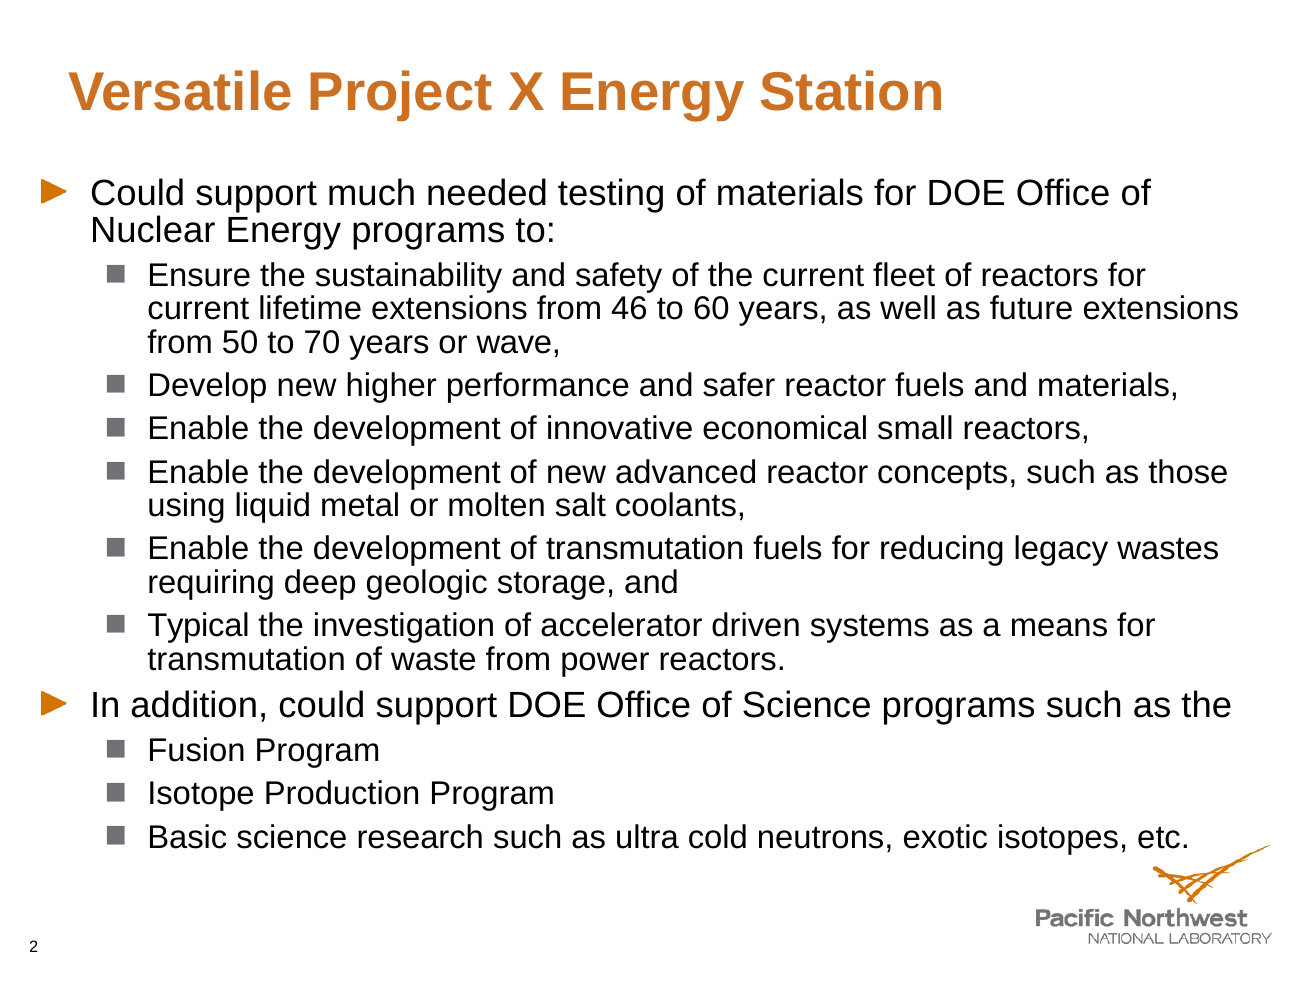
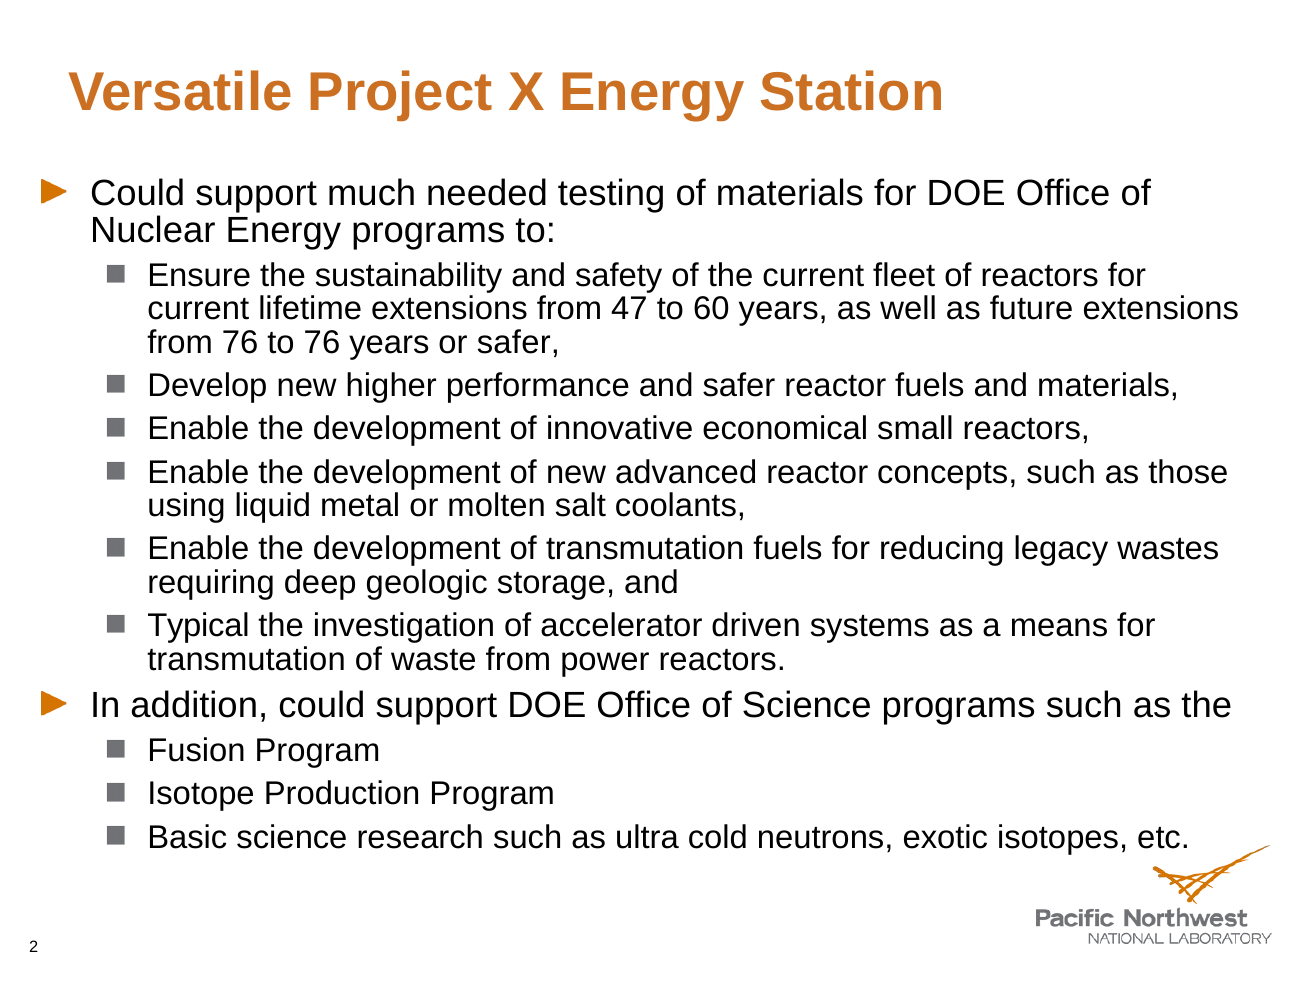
46: 46 -> 47 (629, 309)
from 50: 50 -> 76 (240, 343)
to 70: 70 -> 76 (322, 343)
or wave: wave -> safer (518, 343)
